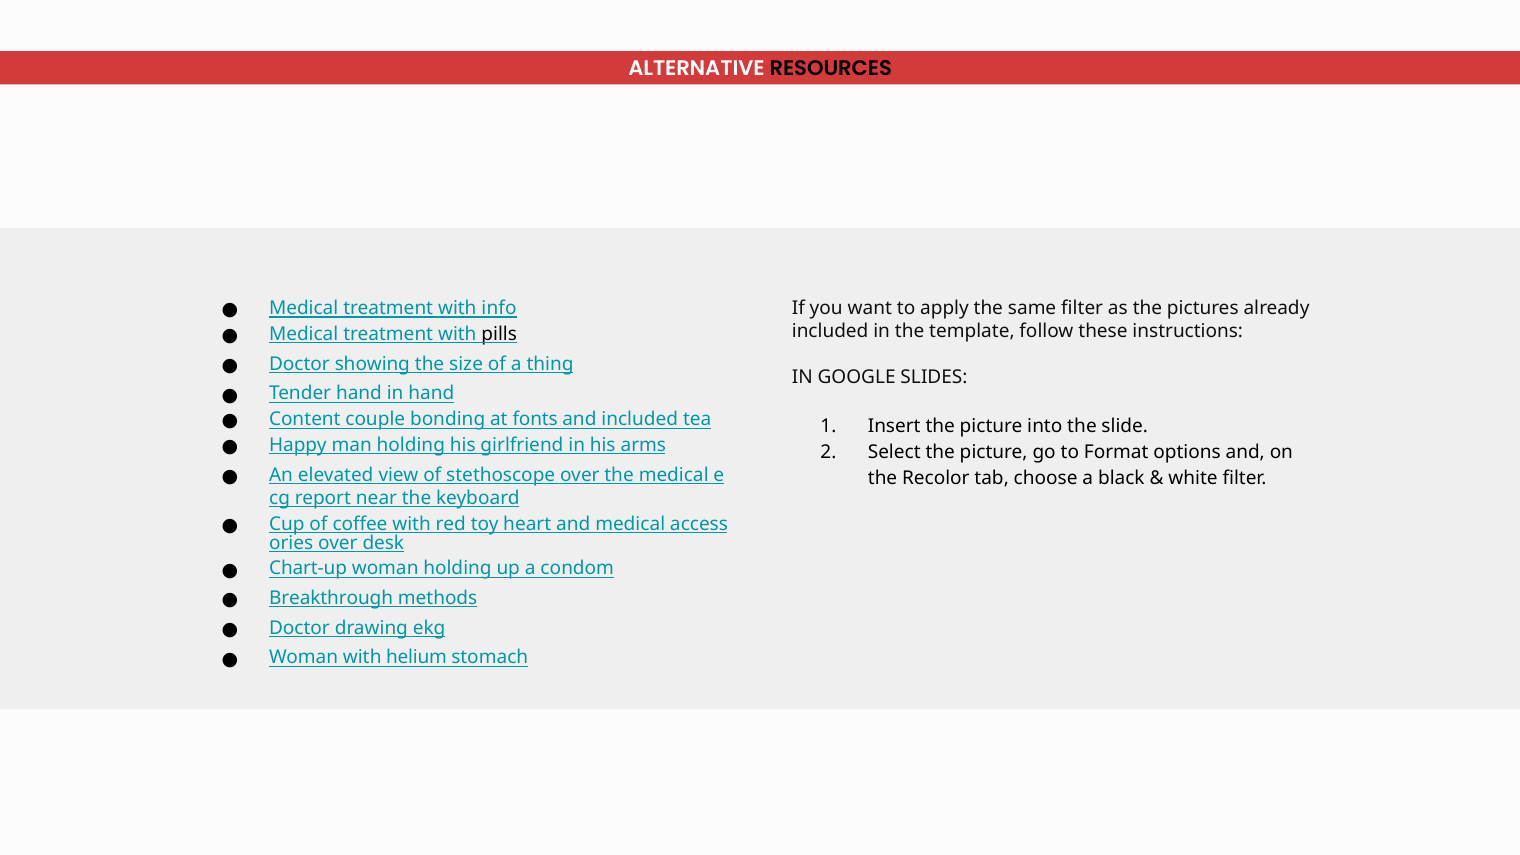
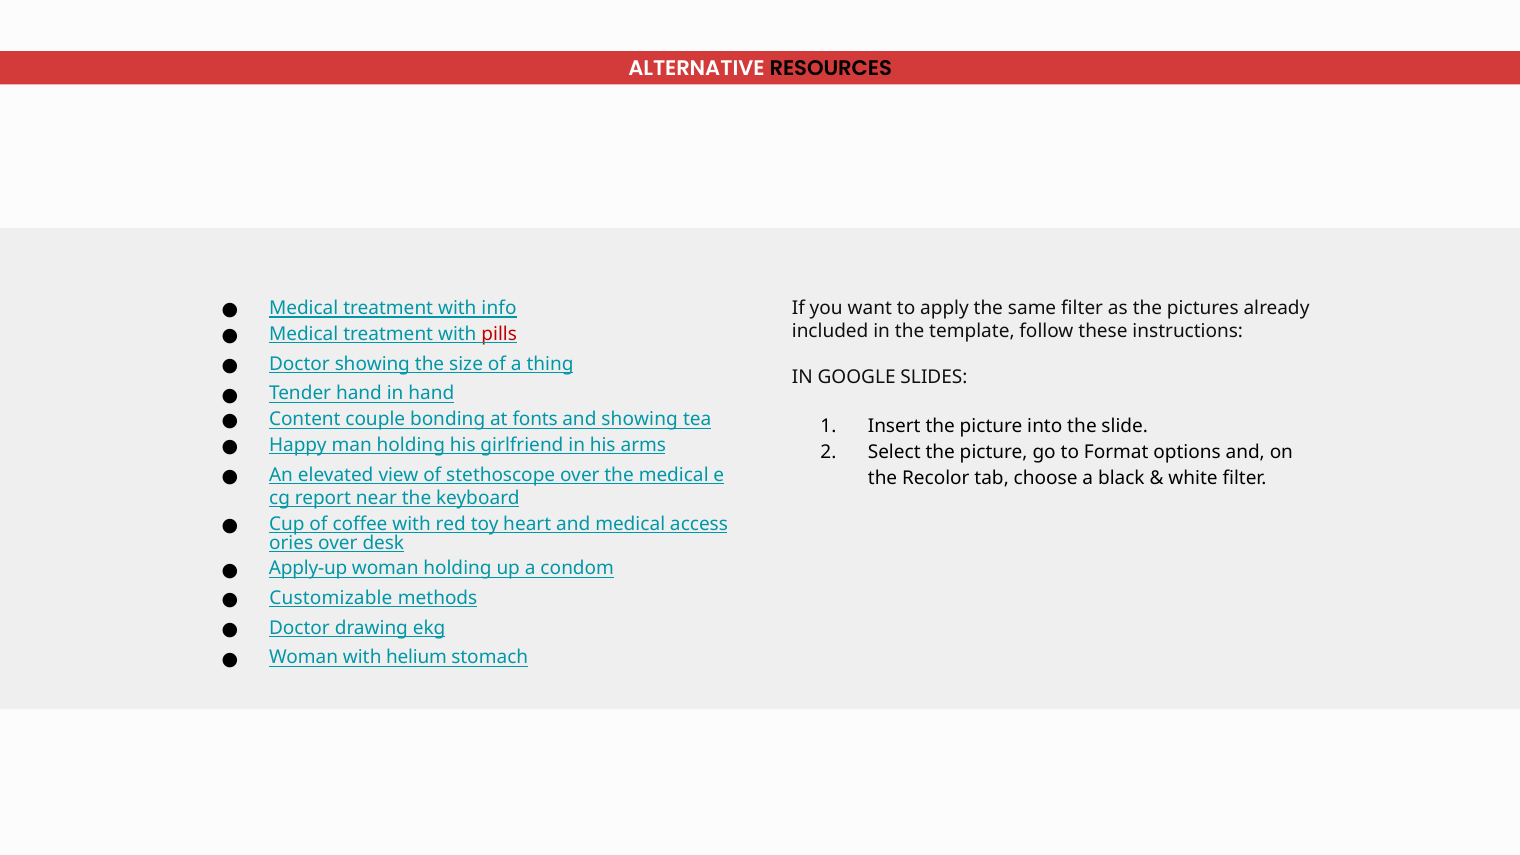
pills colour: black -> red (499, 334)
and included: included -> showing (640, 420)
Chart-up: Chart-up -> Apply-up (308, 569)
Breakthrough: Breakthrough -> Customizable (331, 598)
